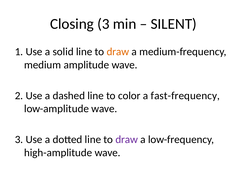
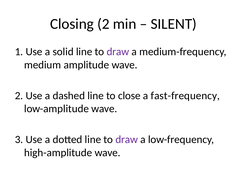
Closing 3: 3 -> 2 (103, 24)
draw colour: orange -> purple (118, 52)
color: color -> close (129, 96)
